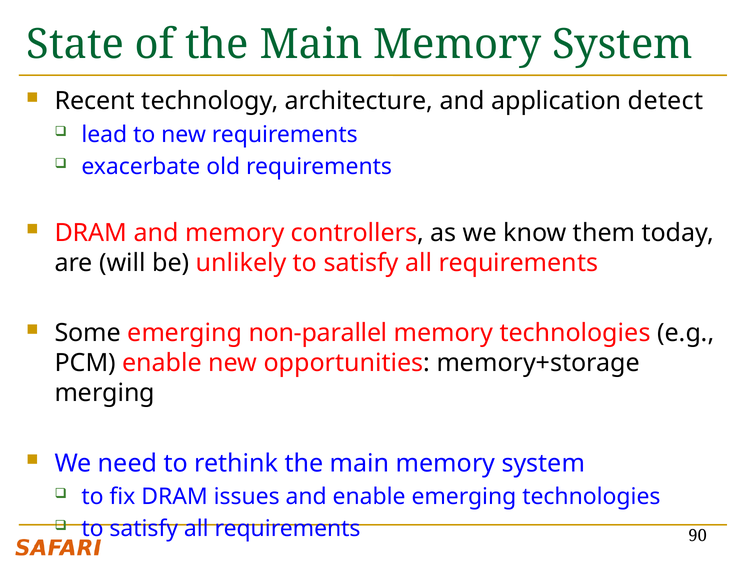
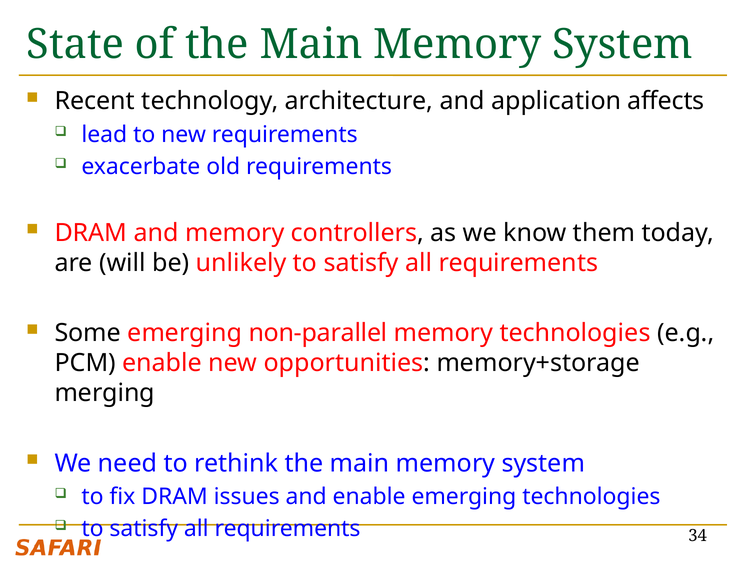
detect: detect -> affects (666, 101)
90: 90 -> 34 (698, 536)
